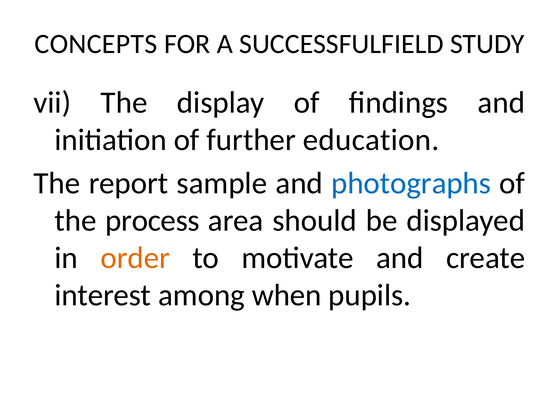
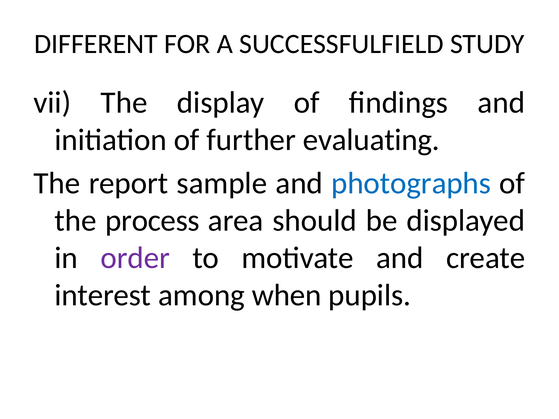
CONCEPTS: CONCEPTS -> DIFFERENT (96, 44)
education: education -> evaluating (371, 140)
order colour: orange -> purple (135, 258)
